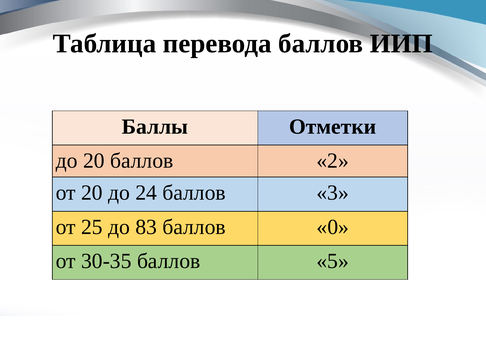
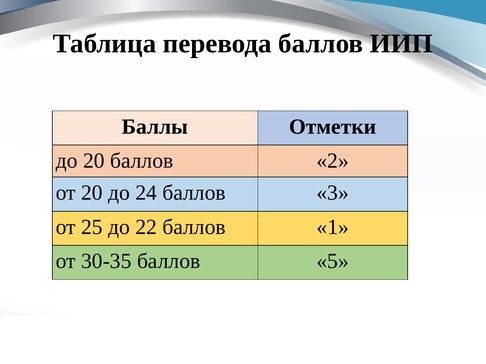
83: 83 -> 22 (146, 227)
0: 0 -> 1 (333, 227)
